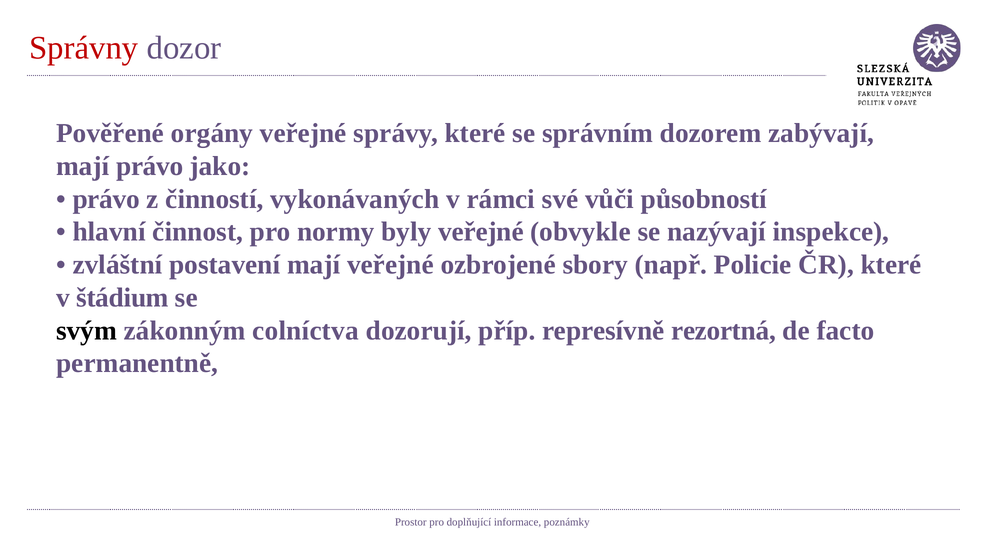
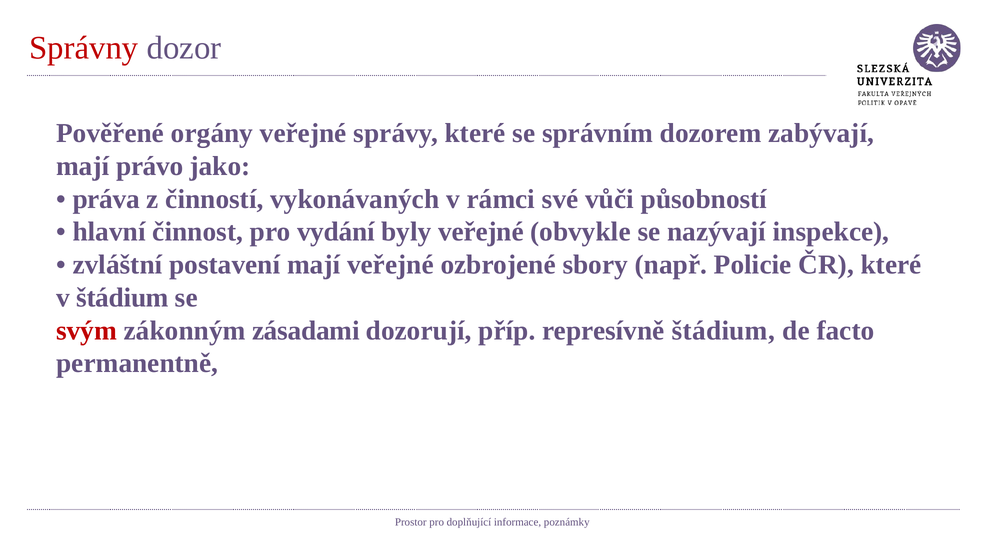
právo: právo -> práva (106, 199)
normy: normy -> vydání (336, 232)
svým colour: black -> red (87, 331)
colníctva: colníctva -> zásadami (306, 331)
represívně rezortná: rezortná -> štádium (723, 331)
